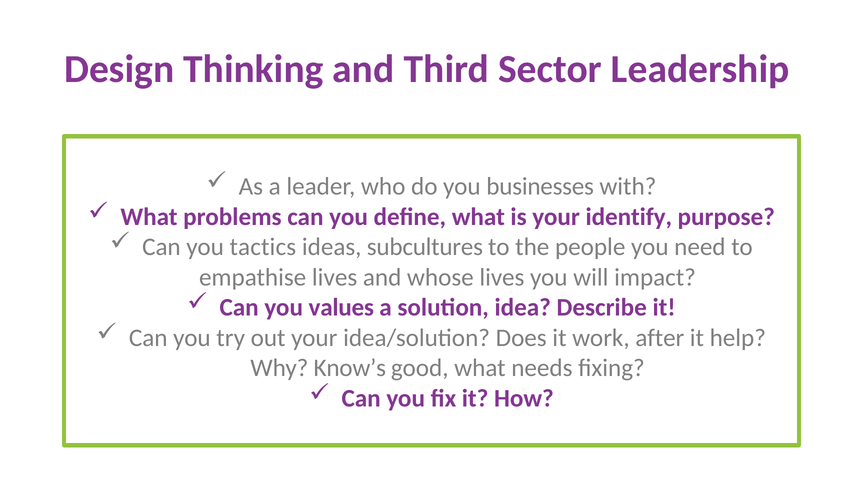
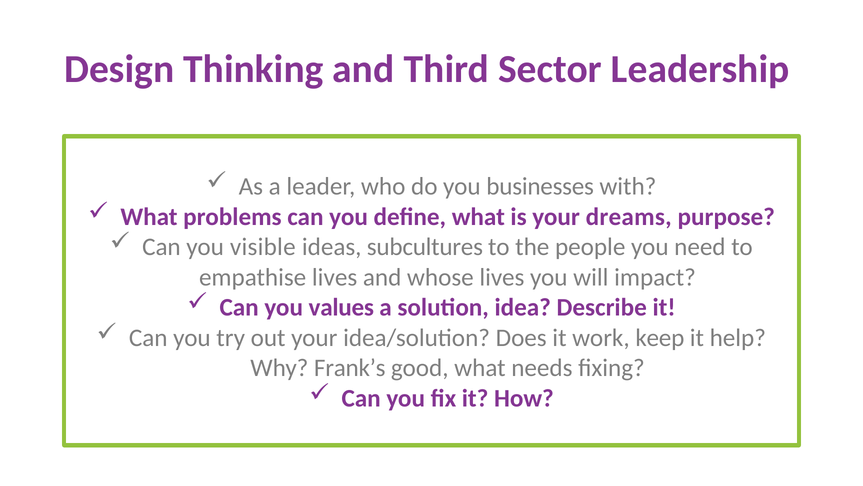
identify: identify -> dreams (629, 217)
tactics: tactics -> visible (263, 247)
after: after -> keep (660, 337)
Know’s: Know’s -> Frank’s (350, 368)
